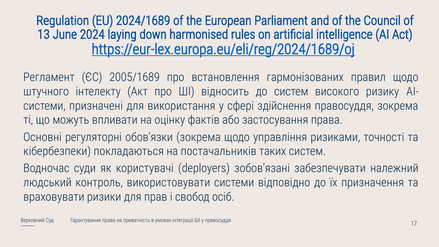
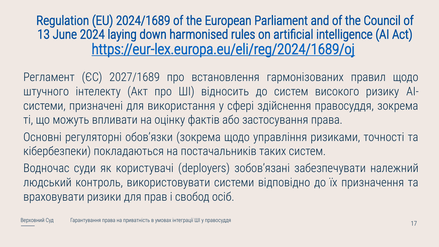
2005/1689: 2005/1689 -> 2027/1689 (135, 77)
